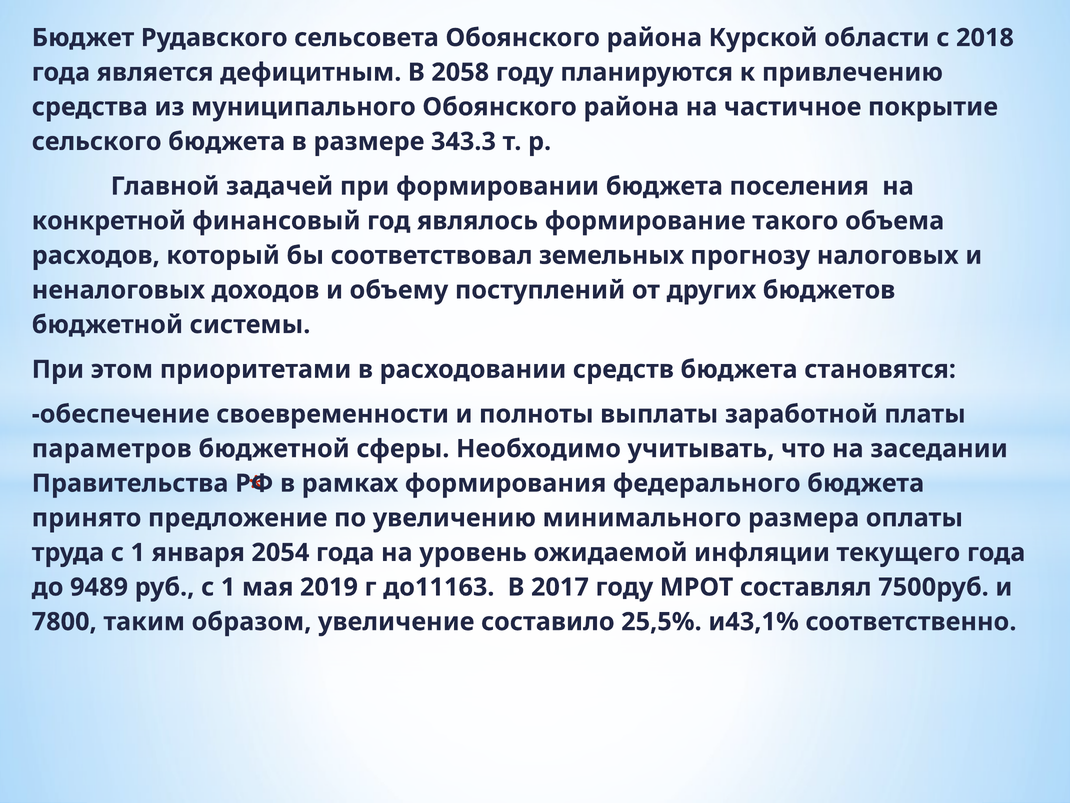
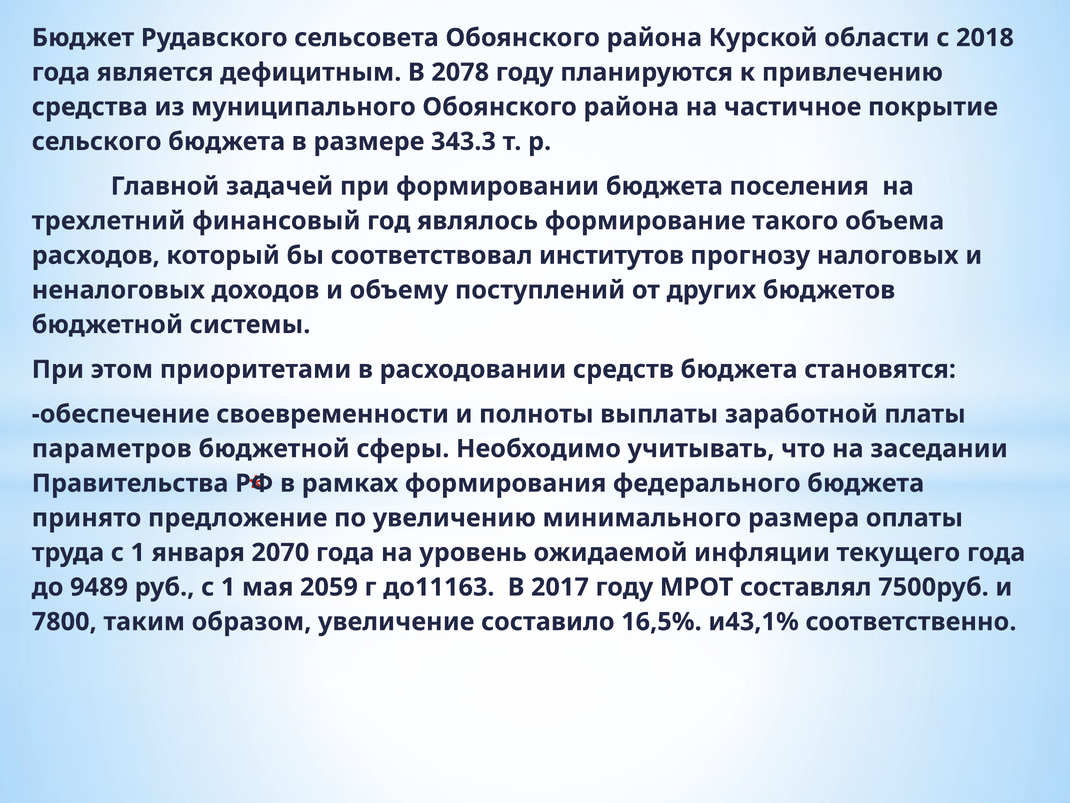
2058: 2058 -> 2078 (460, 72)
конкретной: конкретной -> трехлетний (109, 221)
земельных: земельных -> институтов (611, 255)
2054: 2054 -> 2070 (280, 552)
2019: 2019 -> 2059 (329, 587)
25,5%: 25,5% -> 16,5% (661, 621)
